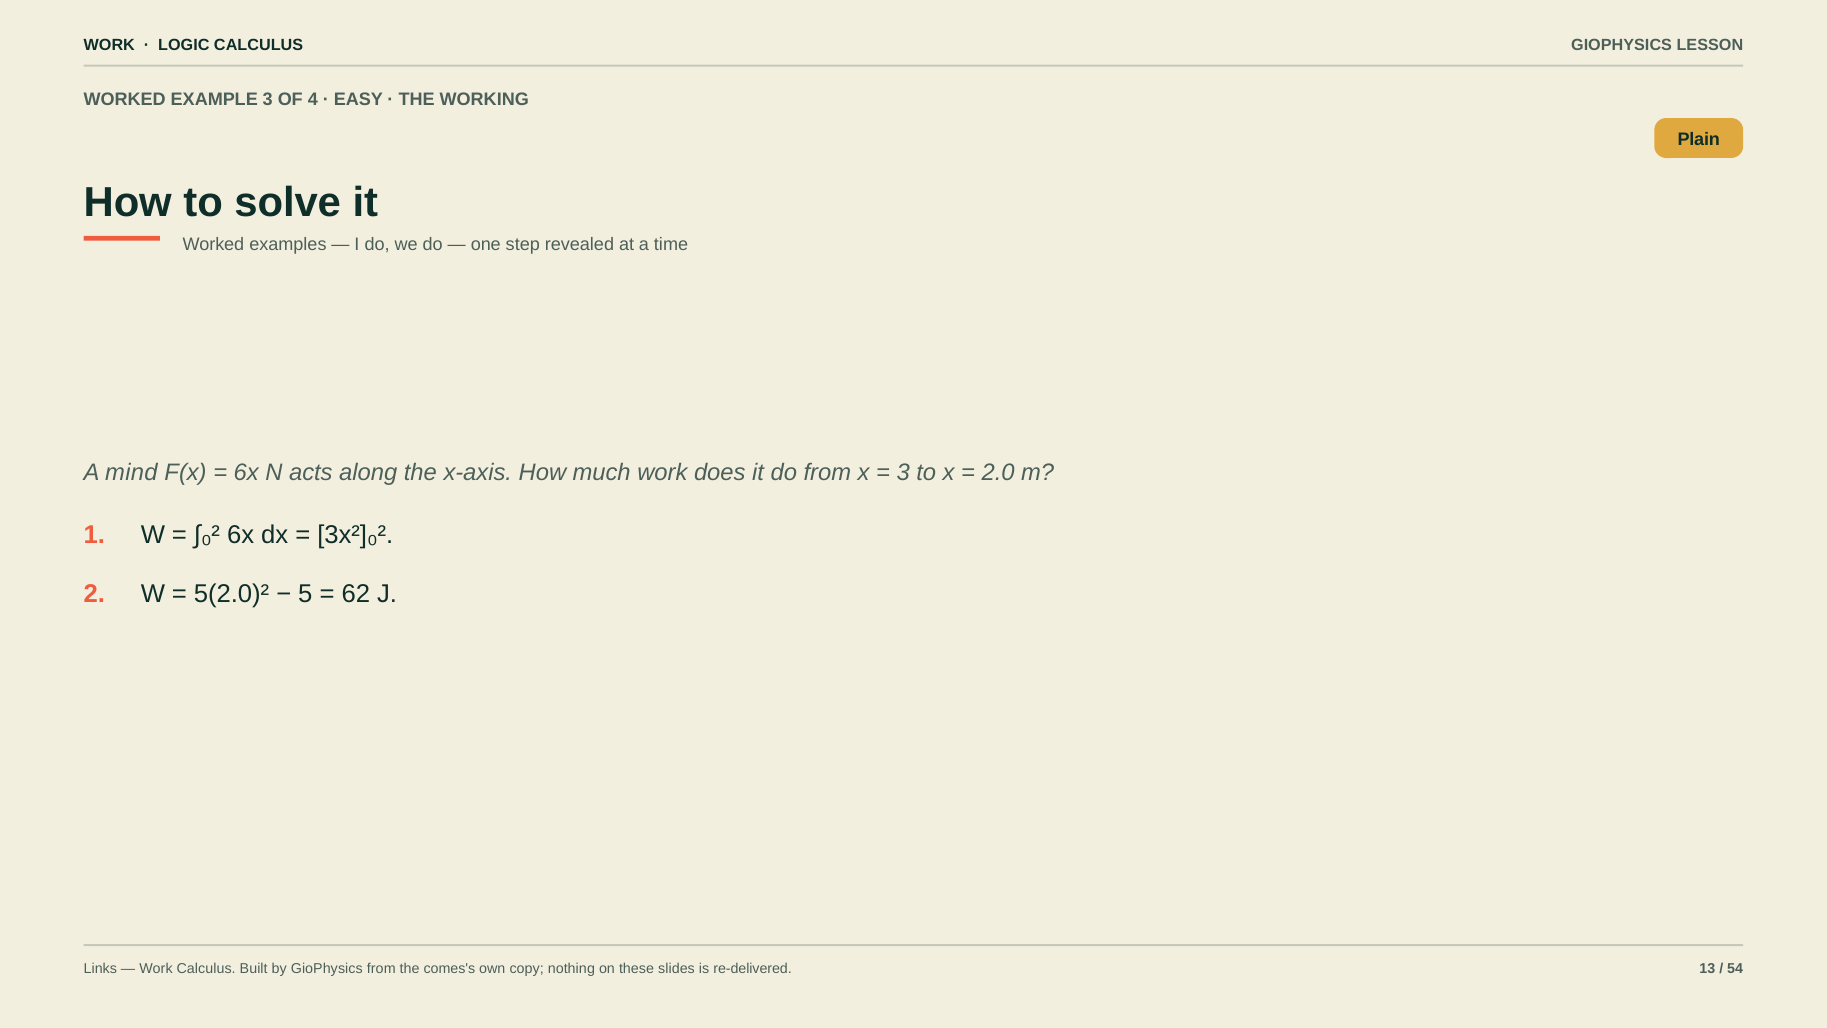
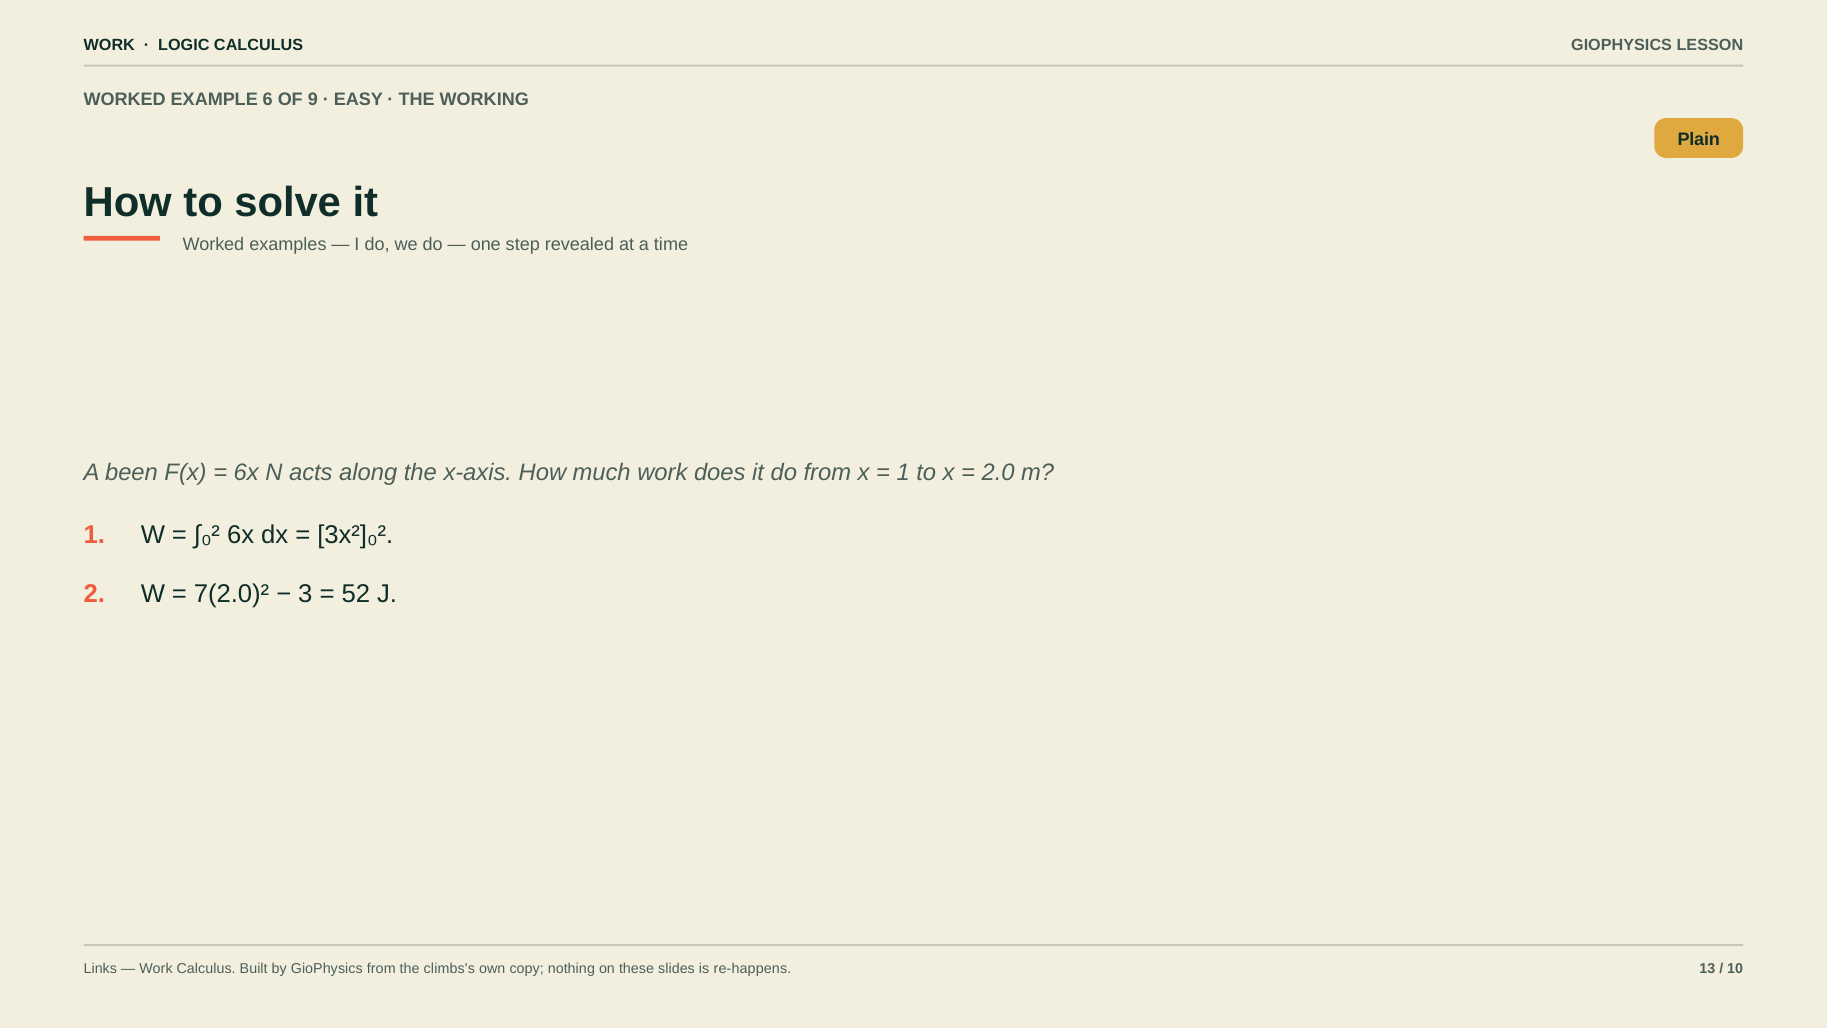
EXAMPLE 3: 3 -> 6 (268, 100)
4: 4 -> 9 (313, 100)
mind: mind -> been (132, 472)
3: 3 -> 1 (903, 472)
5(2.0)²: 5(2.0)² -> 7(2.0)² (232, 594)
5: 5 -> 3 (305, 594)
62: 62 -> 52 (356, 594)
comes's: comes's -> climbs's (449, 969)
re-delivered: re-delivered -> re-happens (752, 969)
54: 54 -> 10 (1735, 969)
